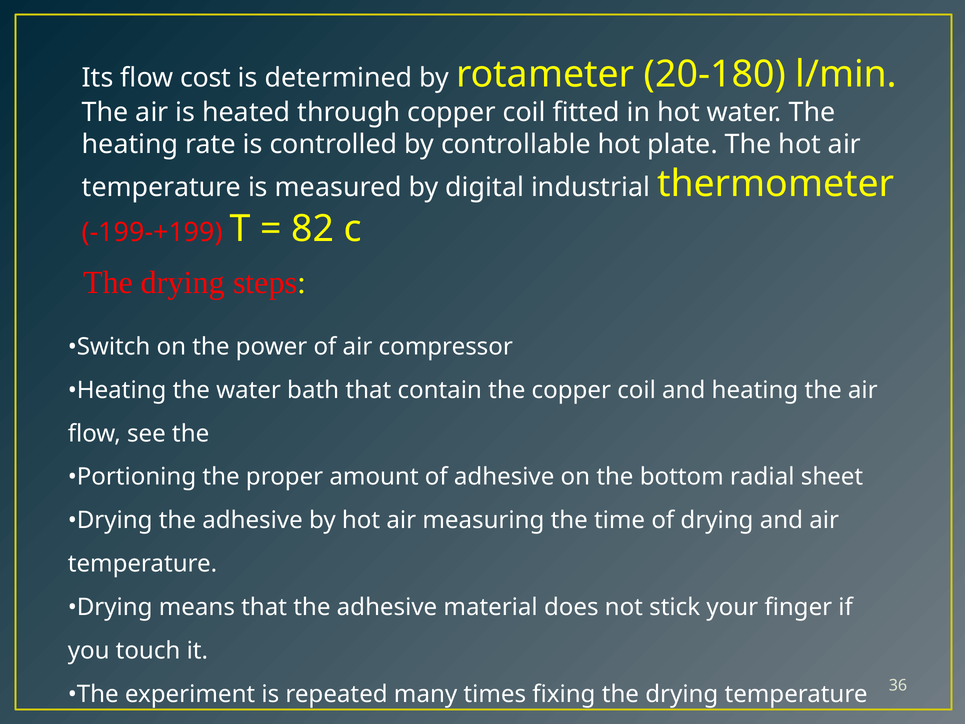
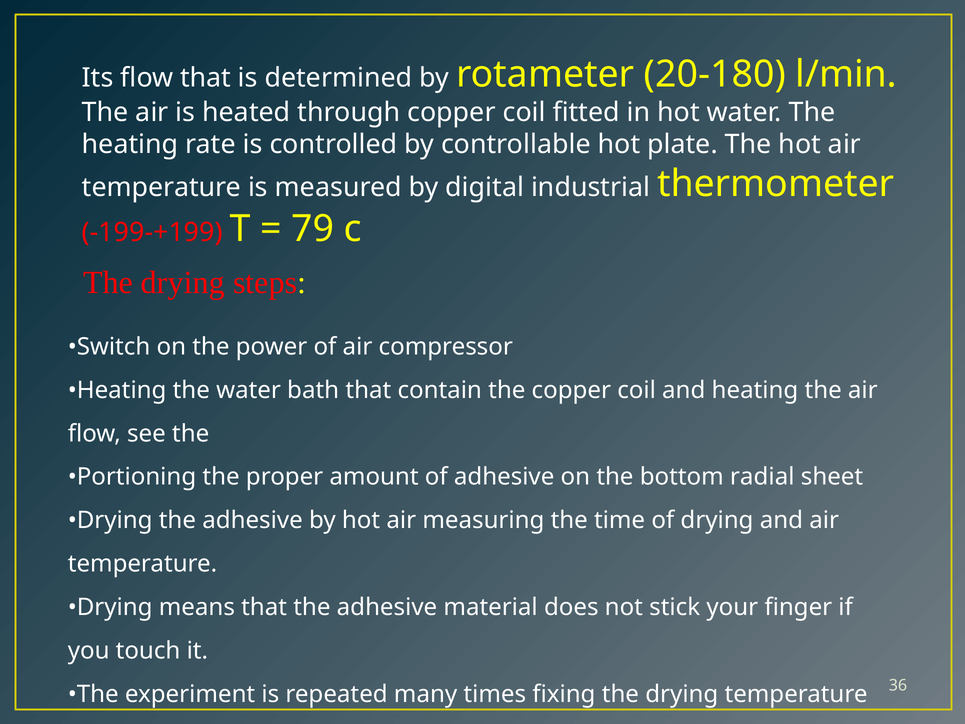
flow cost: cost -> that (206, 78)
82: 82 -> 79 (313, 229)
